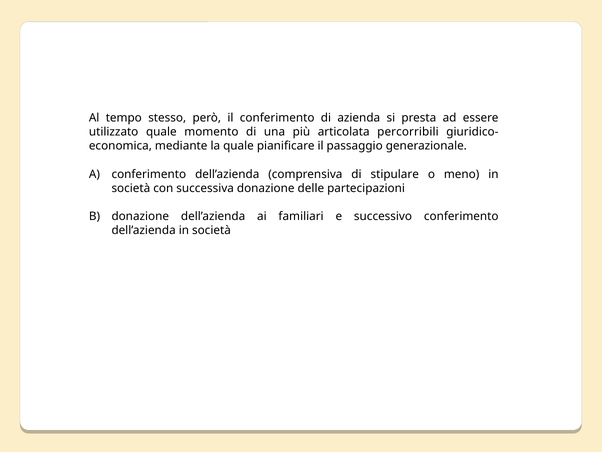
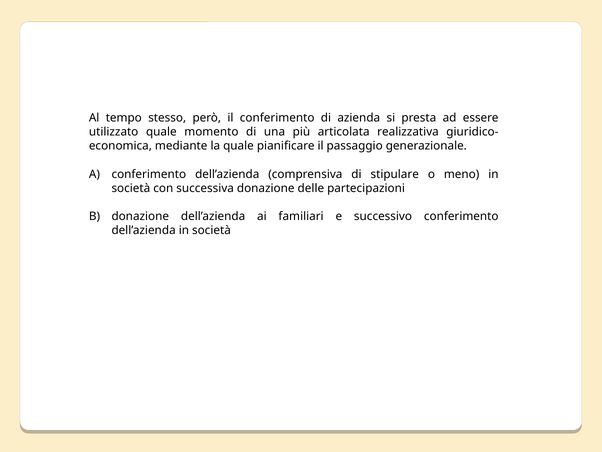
percorribili: percorribili -> realizzativa (408, 132)
